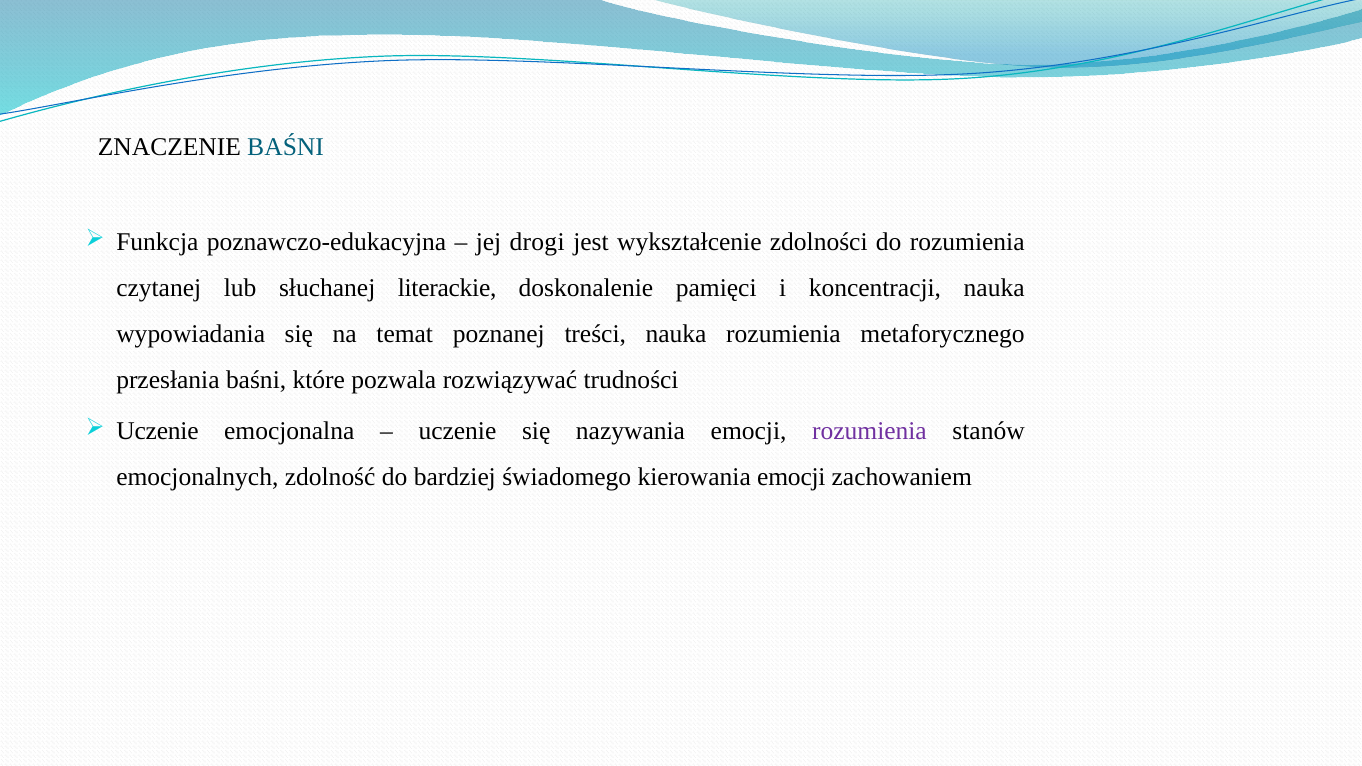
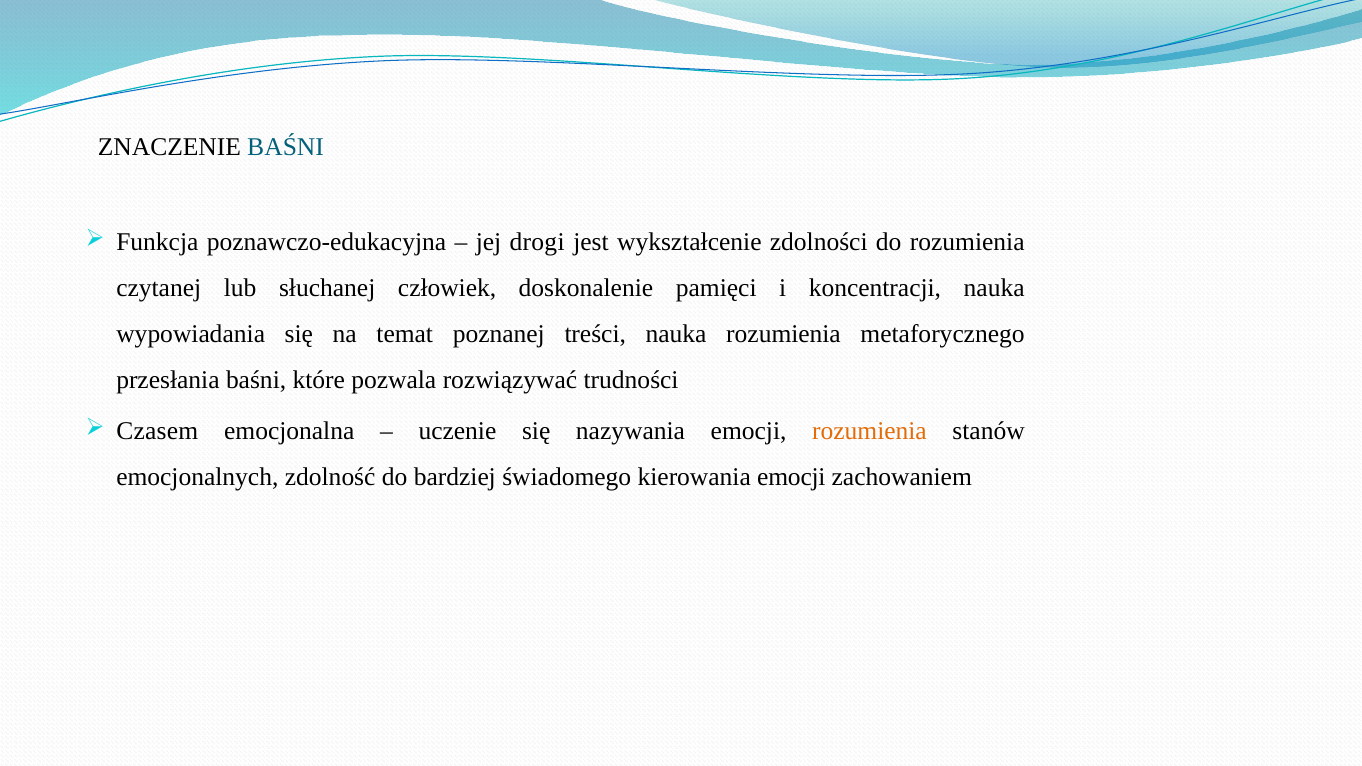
literackie: literackie -> człowiek (447, 288)
Uczenie: Uczenie -> Czasem (157, 431)
rozumienia colour: purple -> orange (869, 431)
